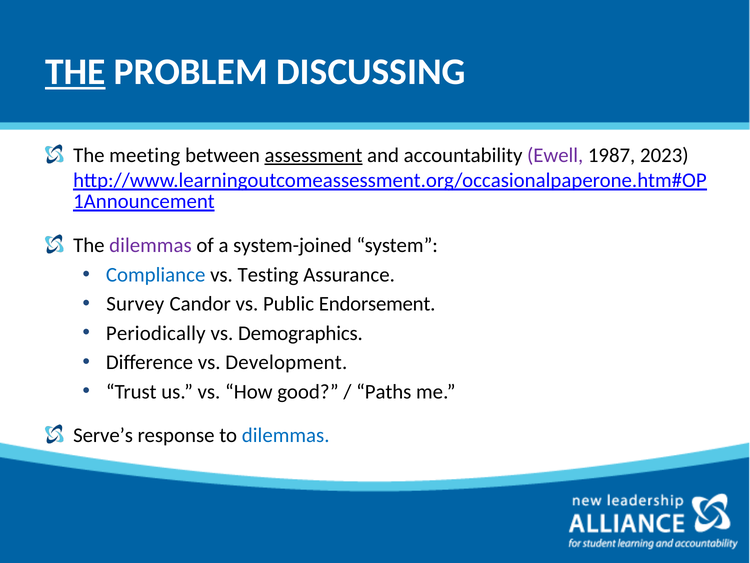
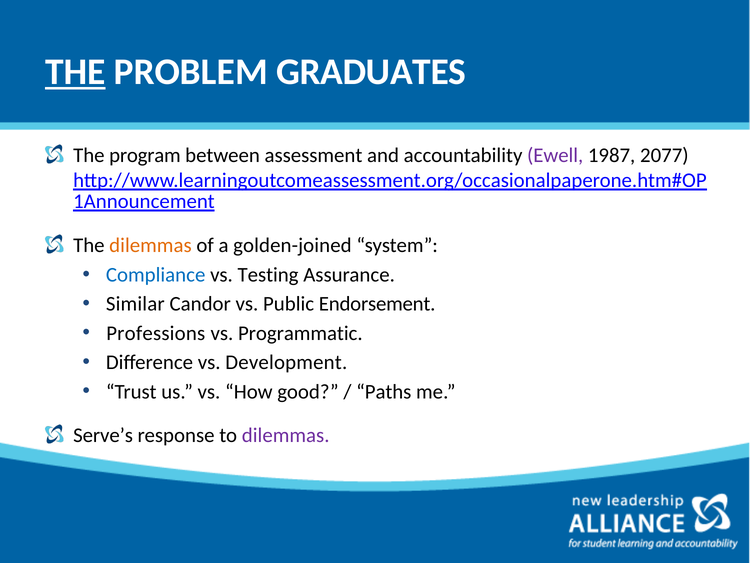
DISCUSSING: DISCUSSING -> GRADUATES (371, 72)
meeting: meeting -> program (145, 155)
assessment underline: present -> none (313, 155)
2023: 2023 -> 2077 (664, 155)
dilemmas colour: purple -> orange (150, 245)
system-joined: system-joined -> golden-joined (292, 245)
Survey: Survey -> Similar (135, 304)
Periodically: Periodically -> Professions (156, 333)
Demographics: Demographics -> Programmatic (300, 333)
dilemmas colour: blue -> purple (286, 435)
